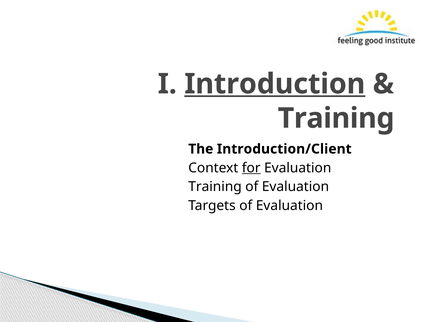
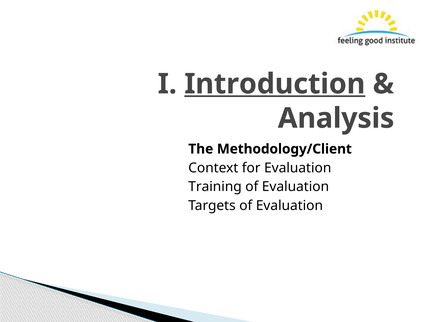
Training: Training -> Analysis (336, 118)
Introduction/Client: Introduction/Client -> Methodology/Client (284, 149)
for underline: present -> none (251, 168)
